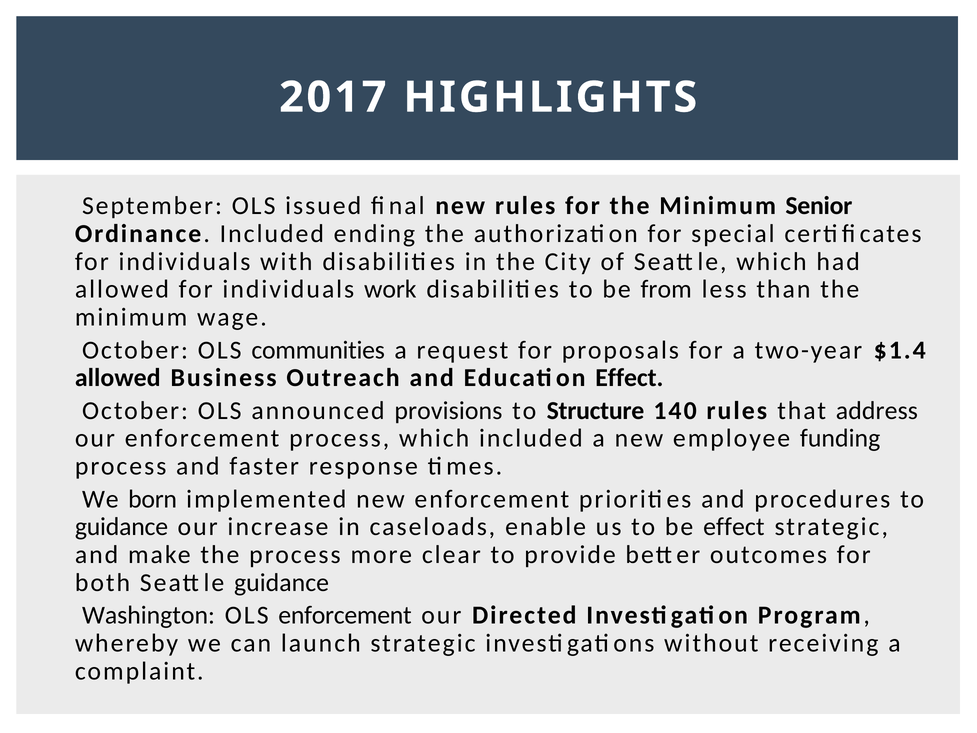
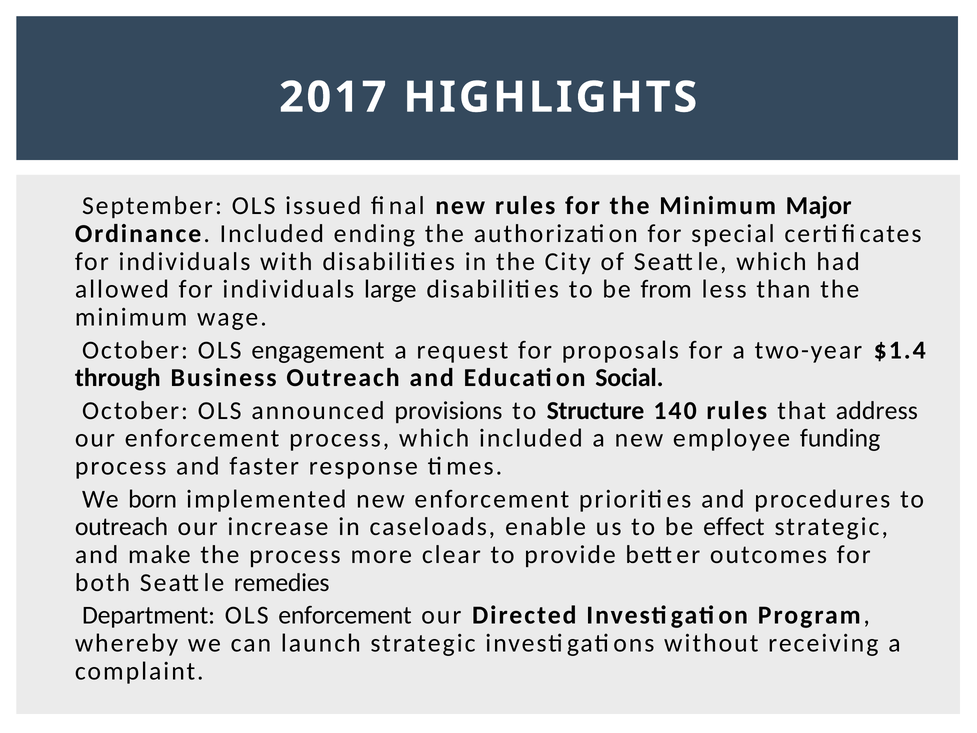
Senior: Senior -> Major (819, 206)
work: work -> large (390, 289)
communities: communities -> engagement (318, 350)
allowed: allowed -> through (118, 378)
Education Effect: Effect -> Social (629, 378)
guidance: guidance -> outreach (121, 527)
Seattle guidance: guidance -> remedies (282, 582)
Washington: Washington -> Department (149, 615)
